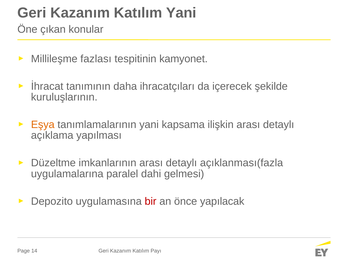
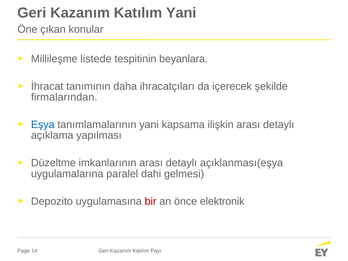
fazlası: fazlası -> listede (96, 59)
kamyonet: kamyonet -> beyanlara (184, 59)
kuruluşlarının: kuruluşlarının -> firmalarından (64, 97)
Eşya colour: orange -> blue (43, 125)
açıklanması(fazla: açıklanması(fazla -> açıklanması(eşya (242, 163)
yapılacak: yapılacak -> elektronik (222, 201)
